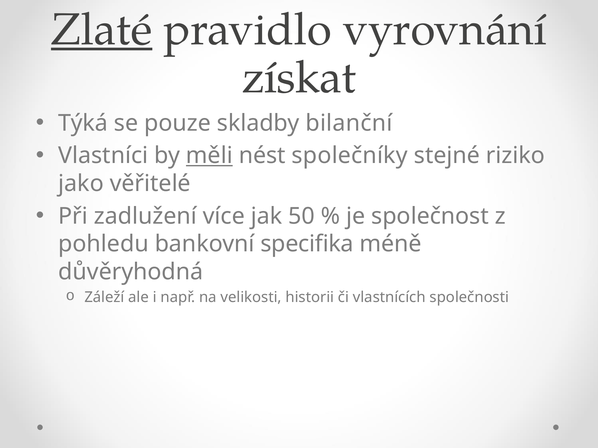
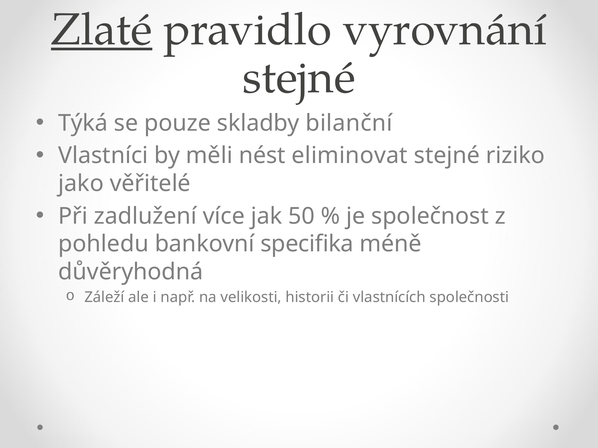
získat: získat -> stejné (299, 78)
měli underline: present -> none (209, 156)
společníky: společníky -> eliminovat (350, 156)
